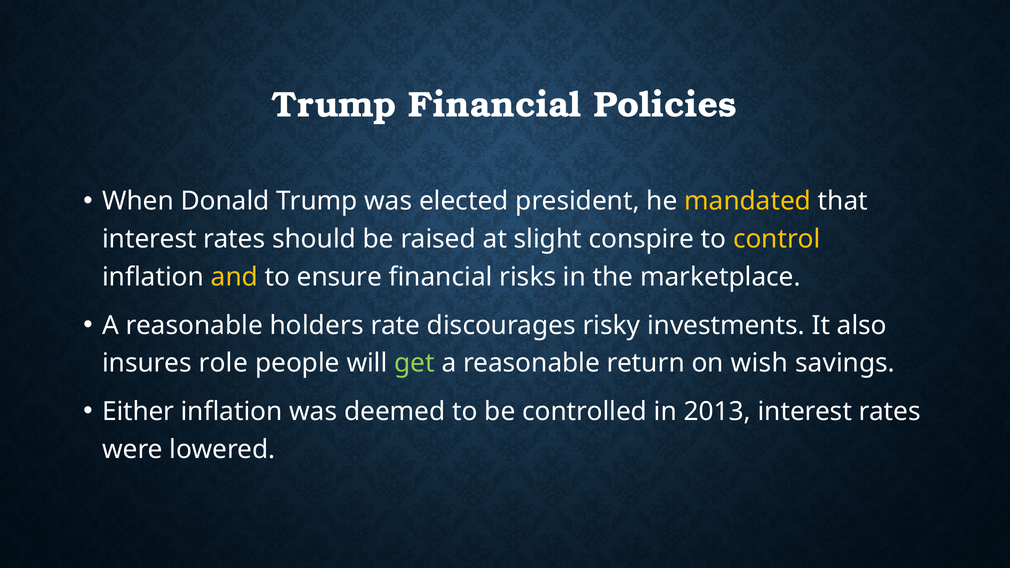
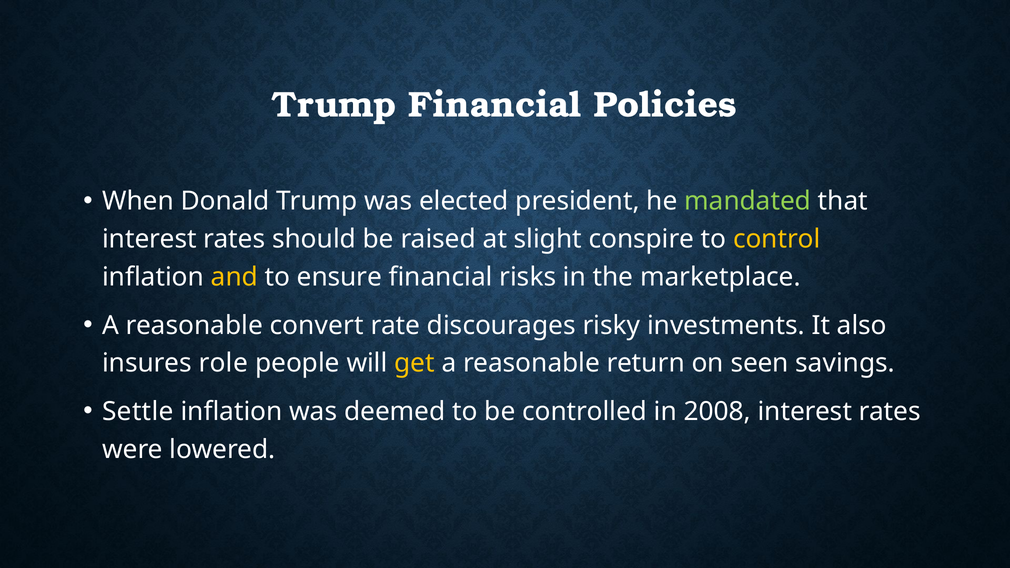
mandated colour: yellow -> light green (748, 201)
holders: holders -> convert (317, 325)
get colour: light green -> yellow (415, 363)
wish: wish -> seen (760, 363)
Either: Either -> Settle (138, 412)
2013: 2013 -> 2008 (717, 412)
